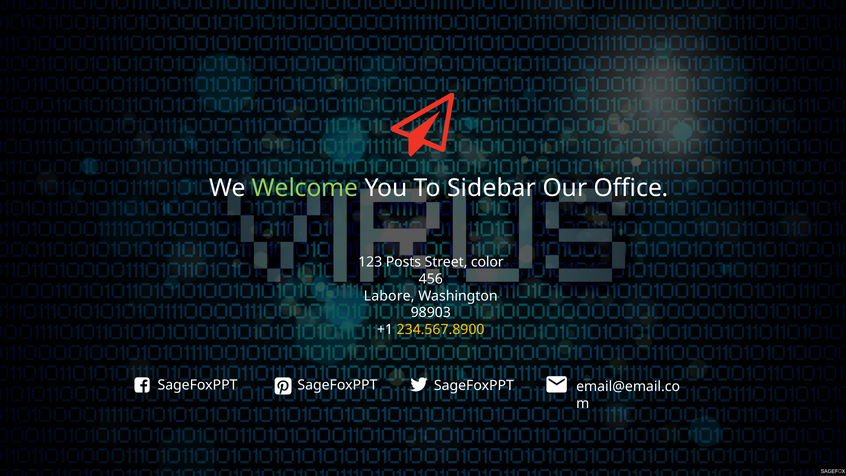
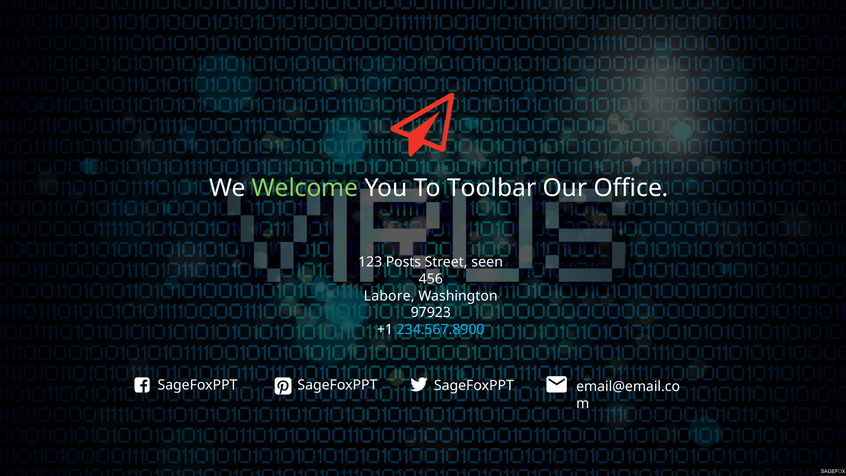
Sidebar: Sidebar -> Toolbar (492, 188)
color: color -> seen (487, 262)
98903: 98903 -> 97923 (431, 313)
234.567.8900 colour: yellow -> light blue (441, 330)
